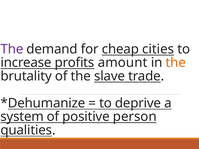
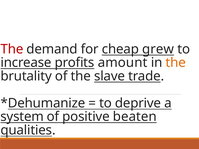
The colour: purple -> red (12, 49)
cities: cities -> grew (158, 49)
person: person -> beaten (135, 117)
